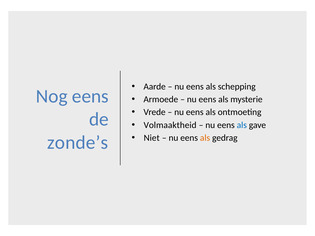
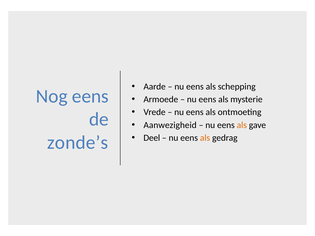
Volmaaktheid: Volmaaktheid -> Aanwezigheid (170, 125)
als colour: blue -> orange (242, 125)
Niet: Niet -> Deel (152, 138)
